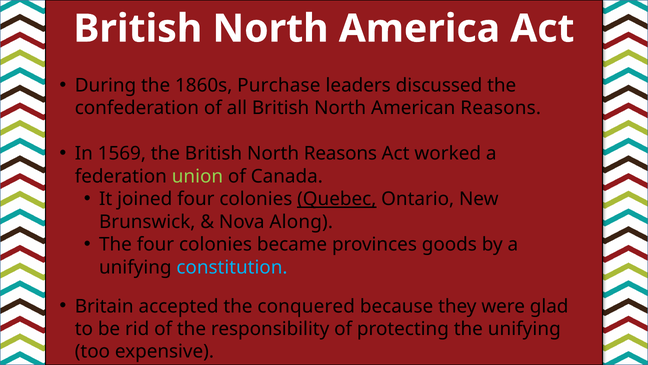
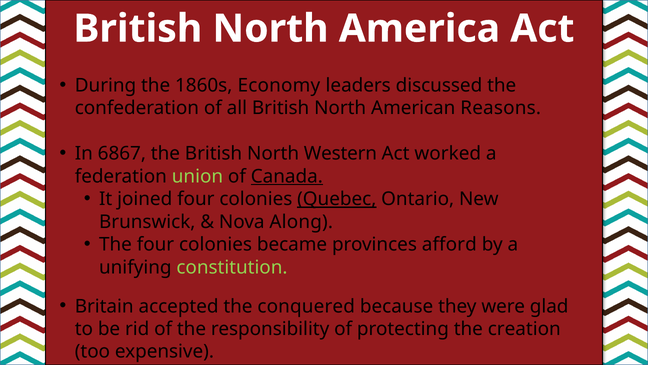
Purchase: Purchase -> Economy (279, 85)
1569: 1569 -> 6867 (122, 153)
North Reasons: Reasons -> Western (340, 153)
Canada underline: none -> present (287, 176)
goods: goods -> afford (449, 244)
constitution colour: light blue -> light green (232, 267)
the unifying: unifying -> creation (524, 329)
